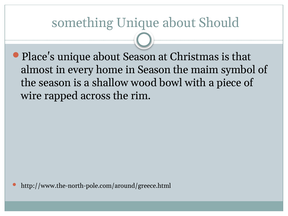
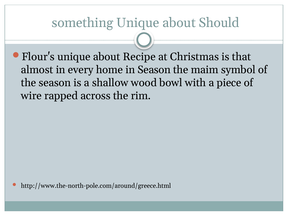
Place's: Place's -> Flour's (38, 57)
about Season: Season -> Recipe (139, 57)
